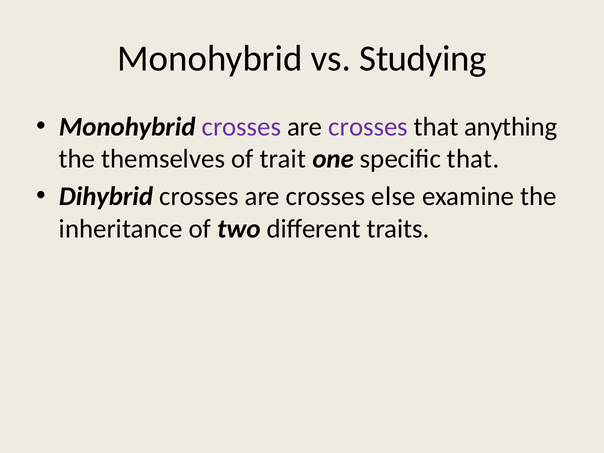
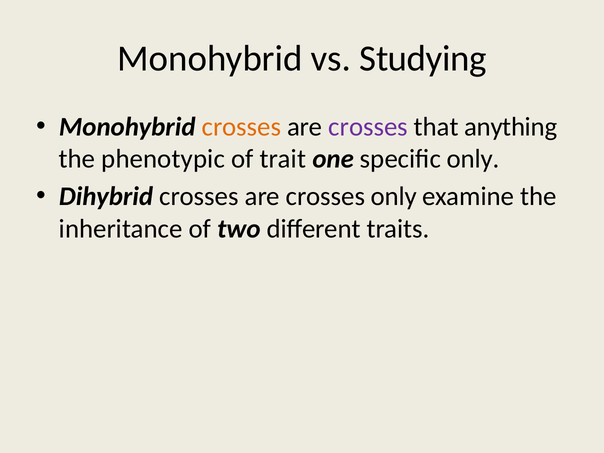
crosses colour: purple -> orange (241, 127)
themselves: themselves -> phenotypic (163, 159)
specific that: that -> only (473, 159)
crosses else: else -> only (394, 197)
